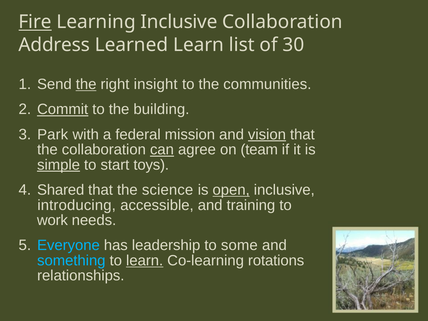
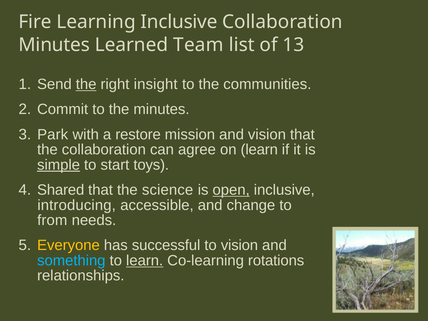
Fire underline: present -> none (35, 22)
Address: Address -> Minutes (54, 45)
Learned Learn: Learn -> Team (198, 45)
30: 30 -> 13 (294, 45)
Commit underline: present -> none (63, 109)
the building: building -> minutes (161, 109)
federal: federal -> restore (138, 135)
vision underline: present -> none (267, 135)
can underline: present -> none (162, 150)
on team: team -> learn (259, 150)
training: training -> change (251, 205)
work: work -> from (52, 220)
Everyone colour: light blue -> yellow (68, 245)
leadership: leadership -> successful (166, 245)
to some: some -> vision (239, 245)
